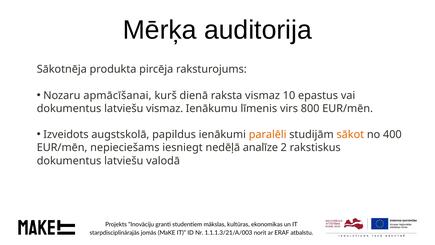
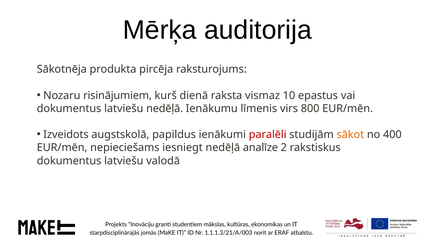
apmācīšanai: apmācīšanai -> risinājumiem (118, 95)
latviešu vismaz: vismaz -> nedēļā (165, 108)
paralēli colour: orange -> red (268, 134)
